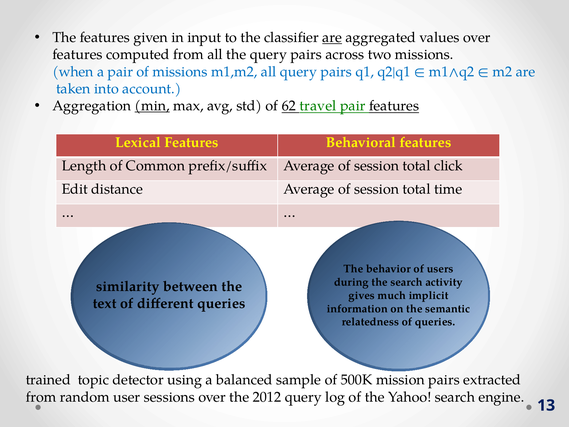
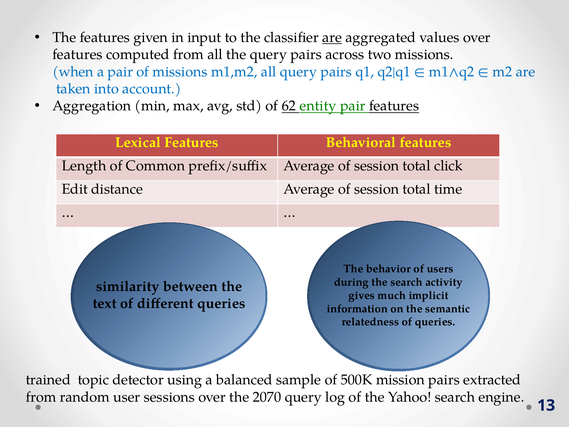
min underline: present -> none (152, 106)
travel: travel -> entity (318, 106)
2012: 2012 -> 2070 (267, 397)
